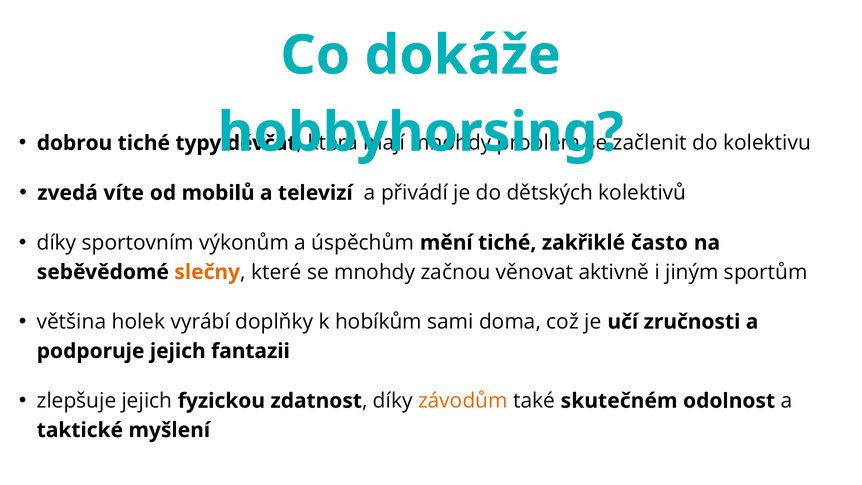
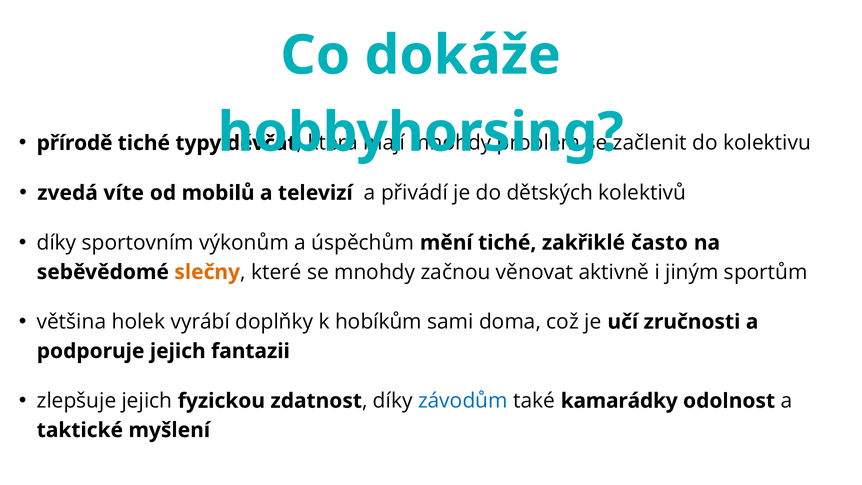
dobrou: dobrou -> přírodě (75, 143)
závodům colour: orange -> blue (463, 401)
skutečném: skutečném -> kamarádky (619, 401)
